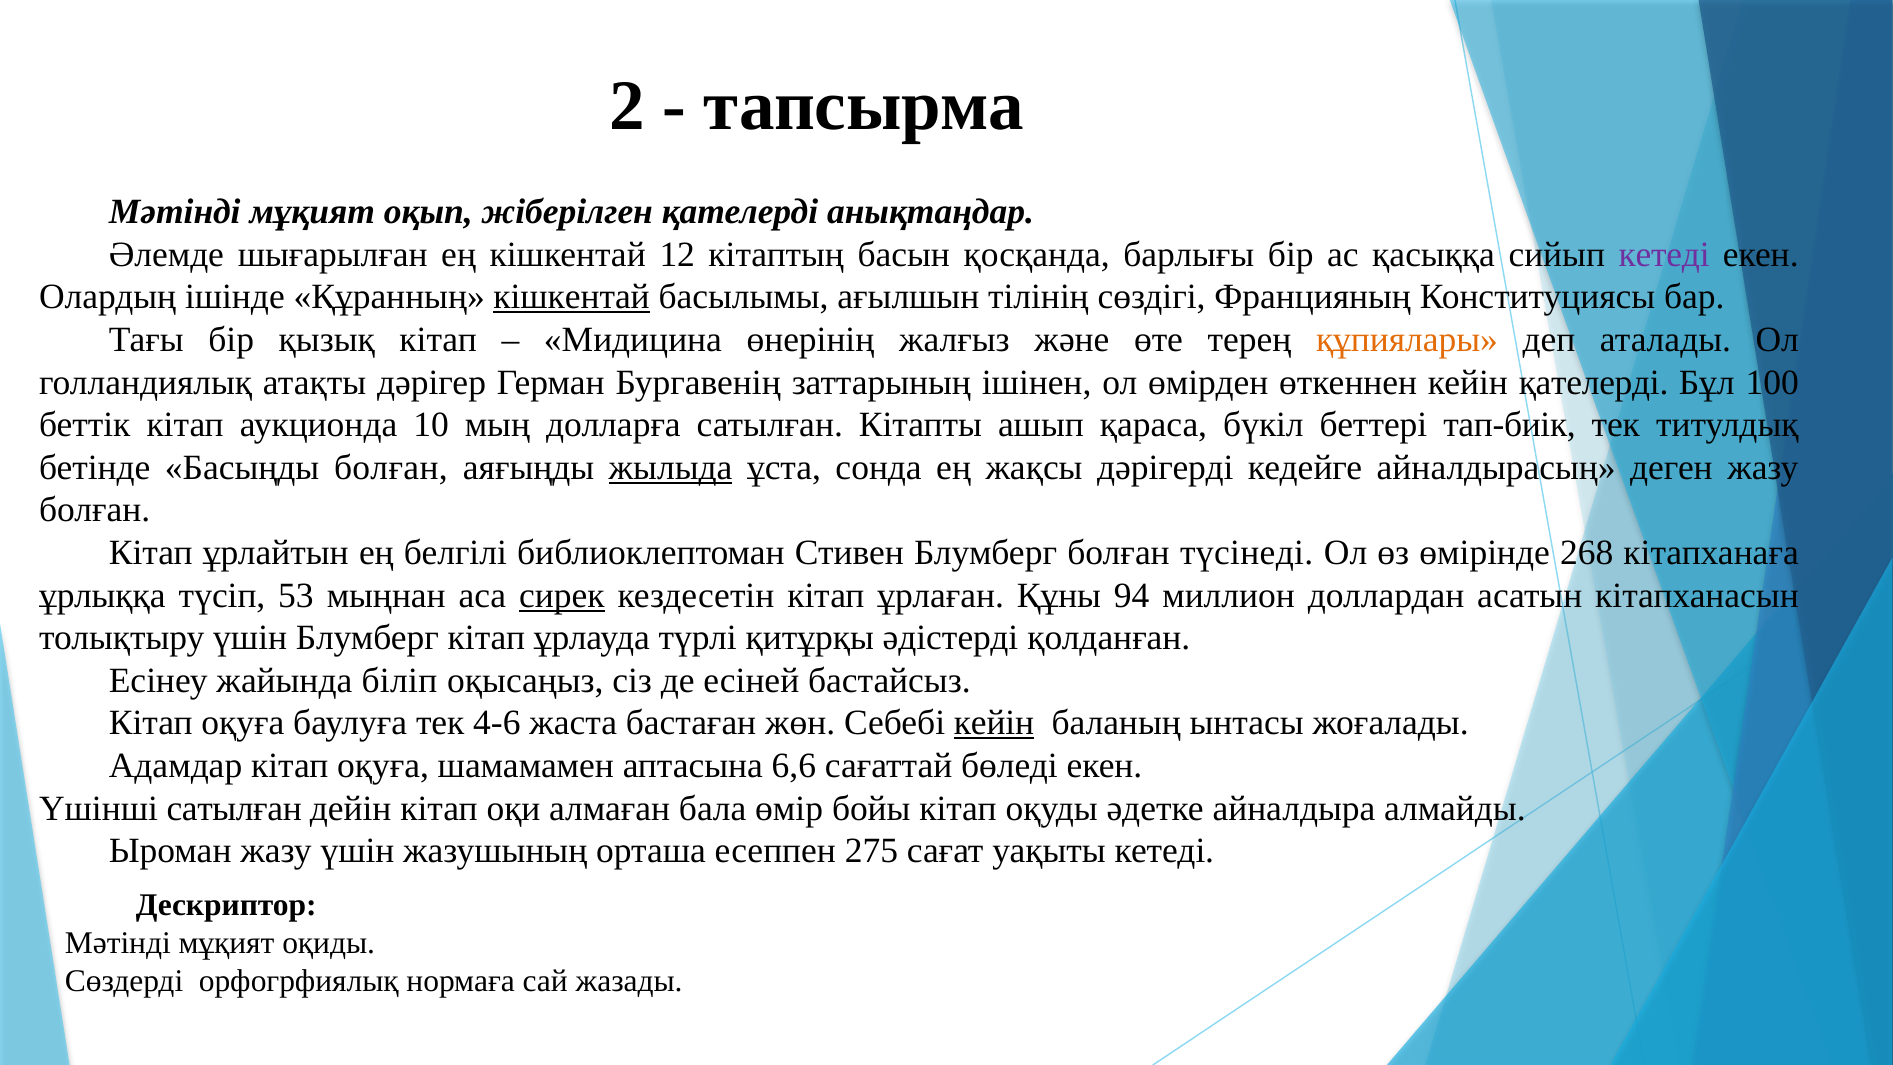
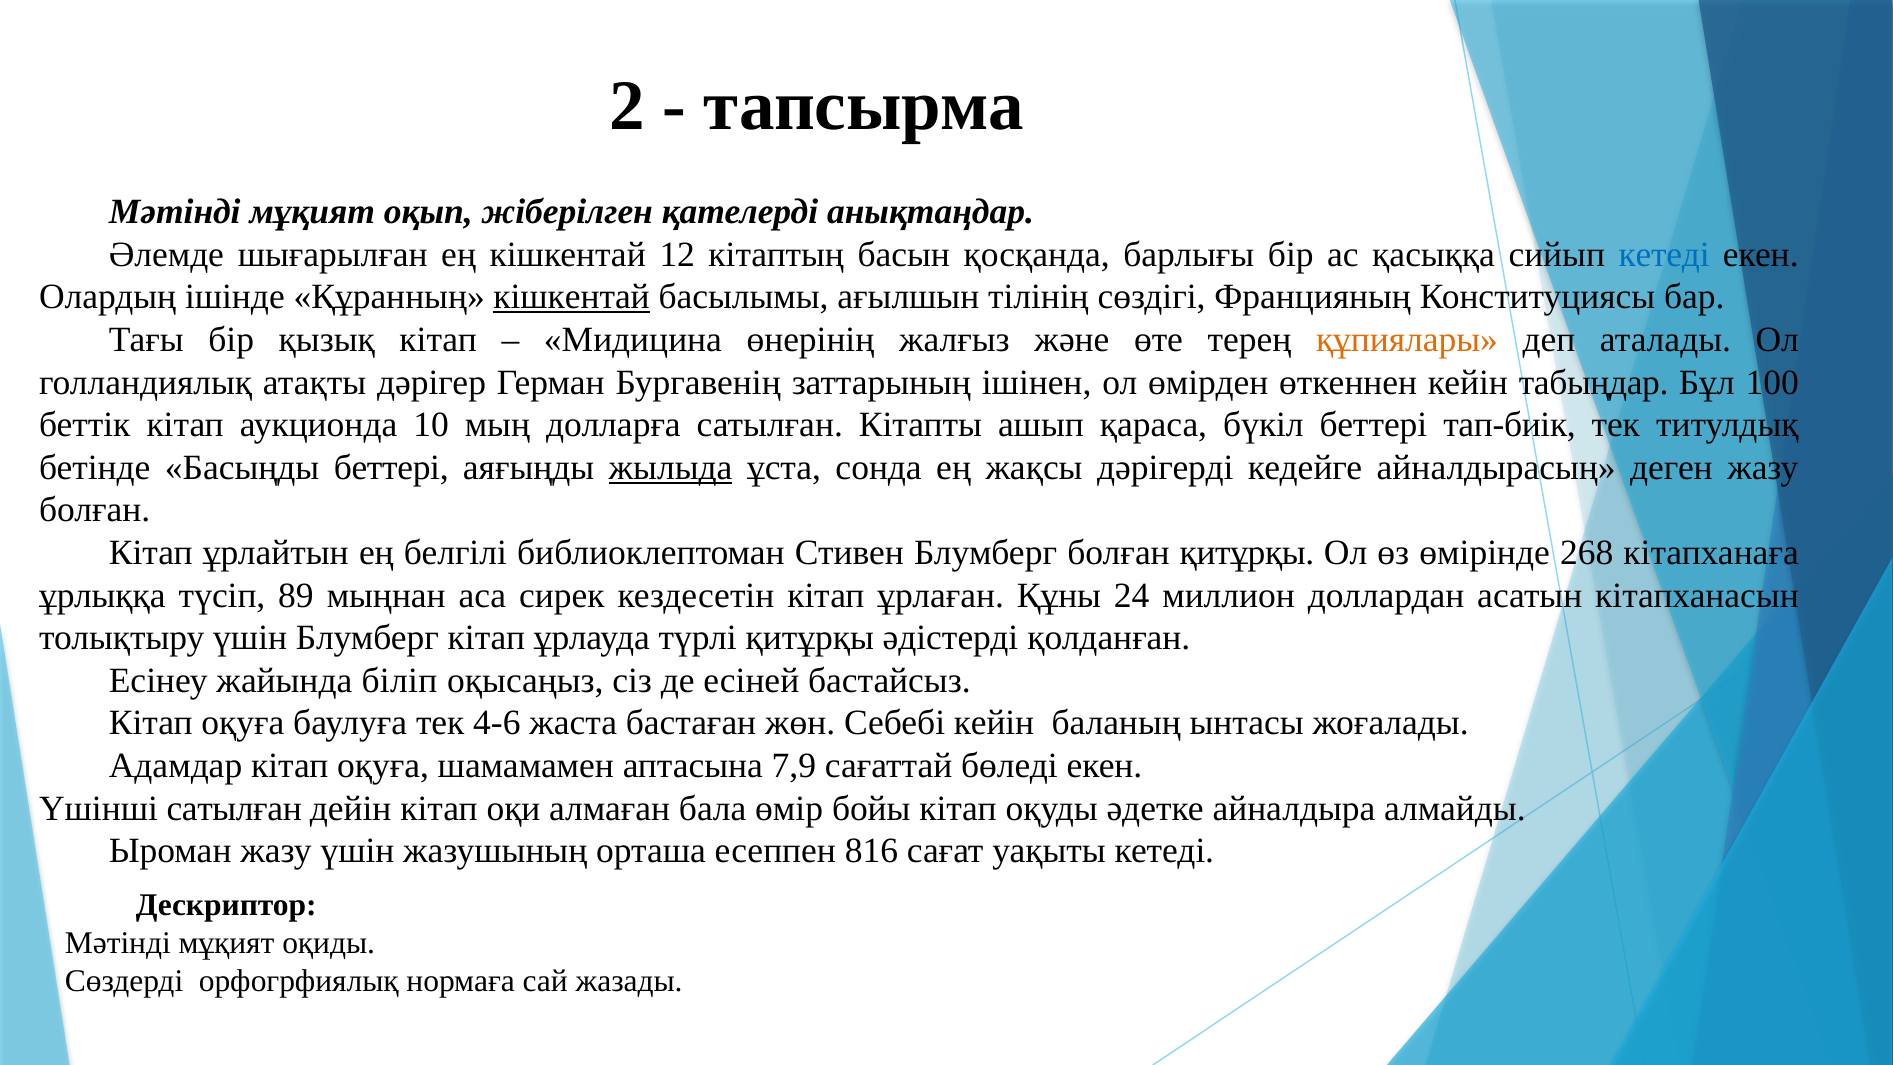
кетеді colour: purple -> blue (1664, 255)
кейін қателерді: қателерді -> табыңдар (1594, 382)
Басыңды болған: болған -> беттері (391, 467)
болған түсінеді: түсінеді -> қитұрқы (1247, 553)
53: 53 -> 89 (296, 595)
сирек underline: present -> none (562, 595)
94: 94 -> 24 (1132, 595)
кейін underline: present -> none (994, 723)
6,6: 6,6 -> 7,9 (794, 766)
275: 275 -> 816 (871, 851)
